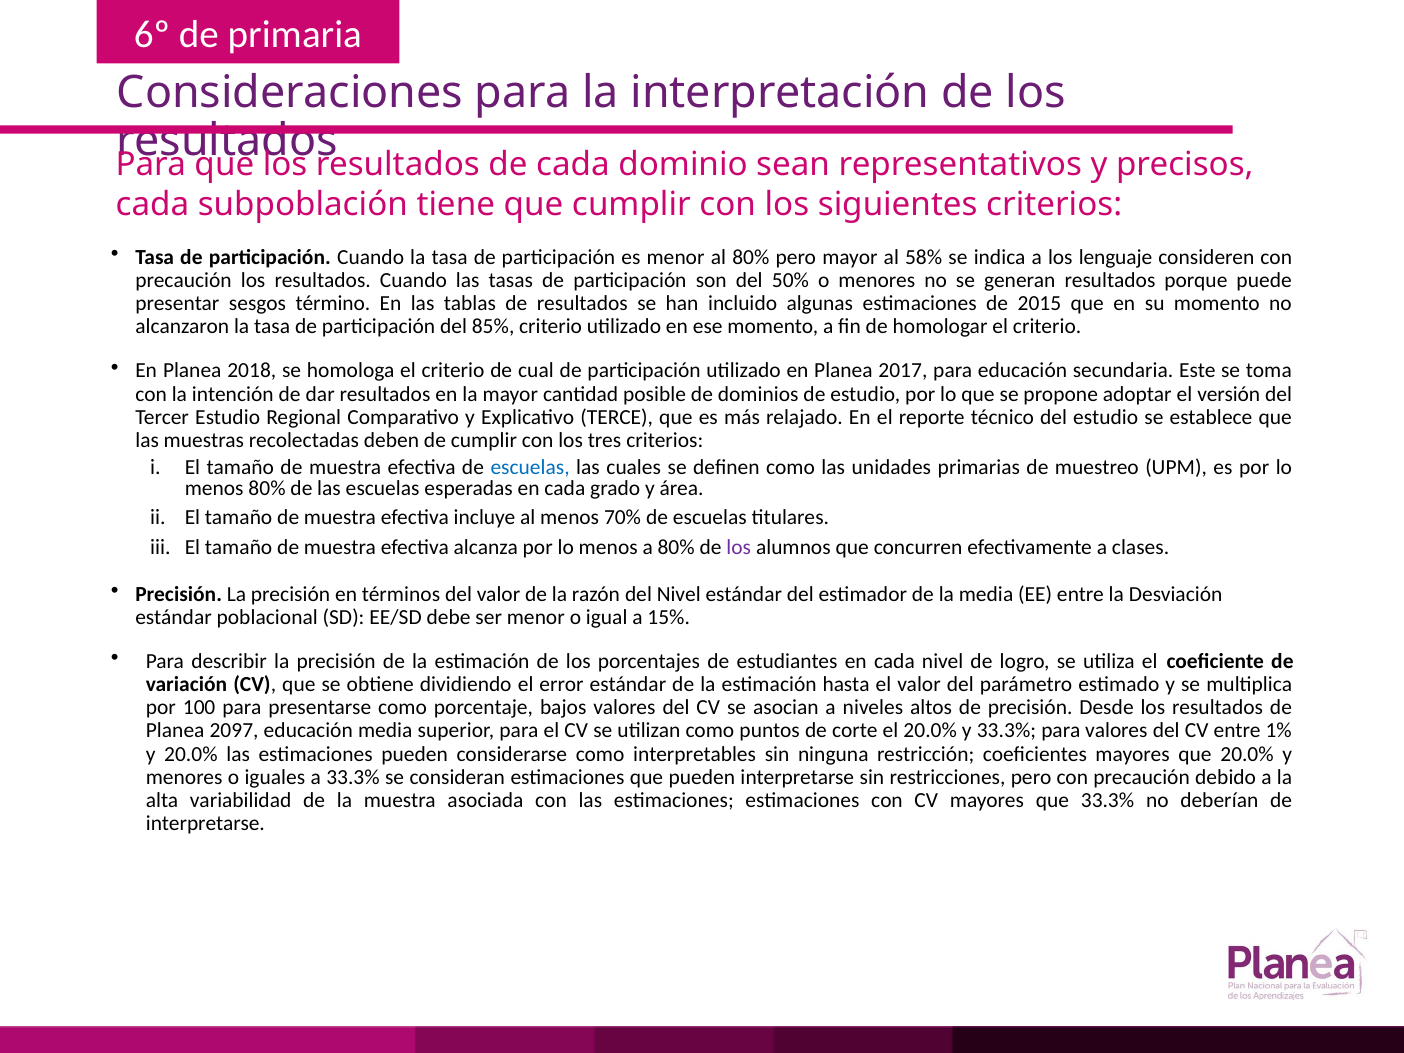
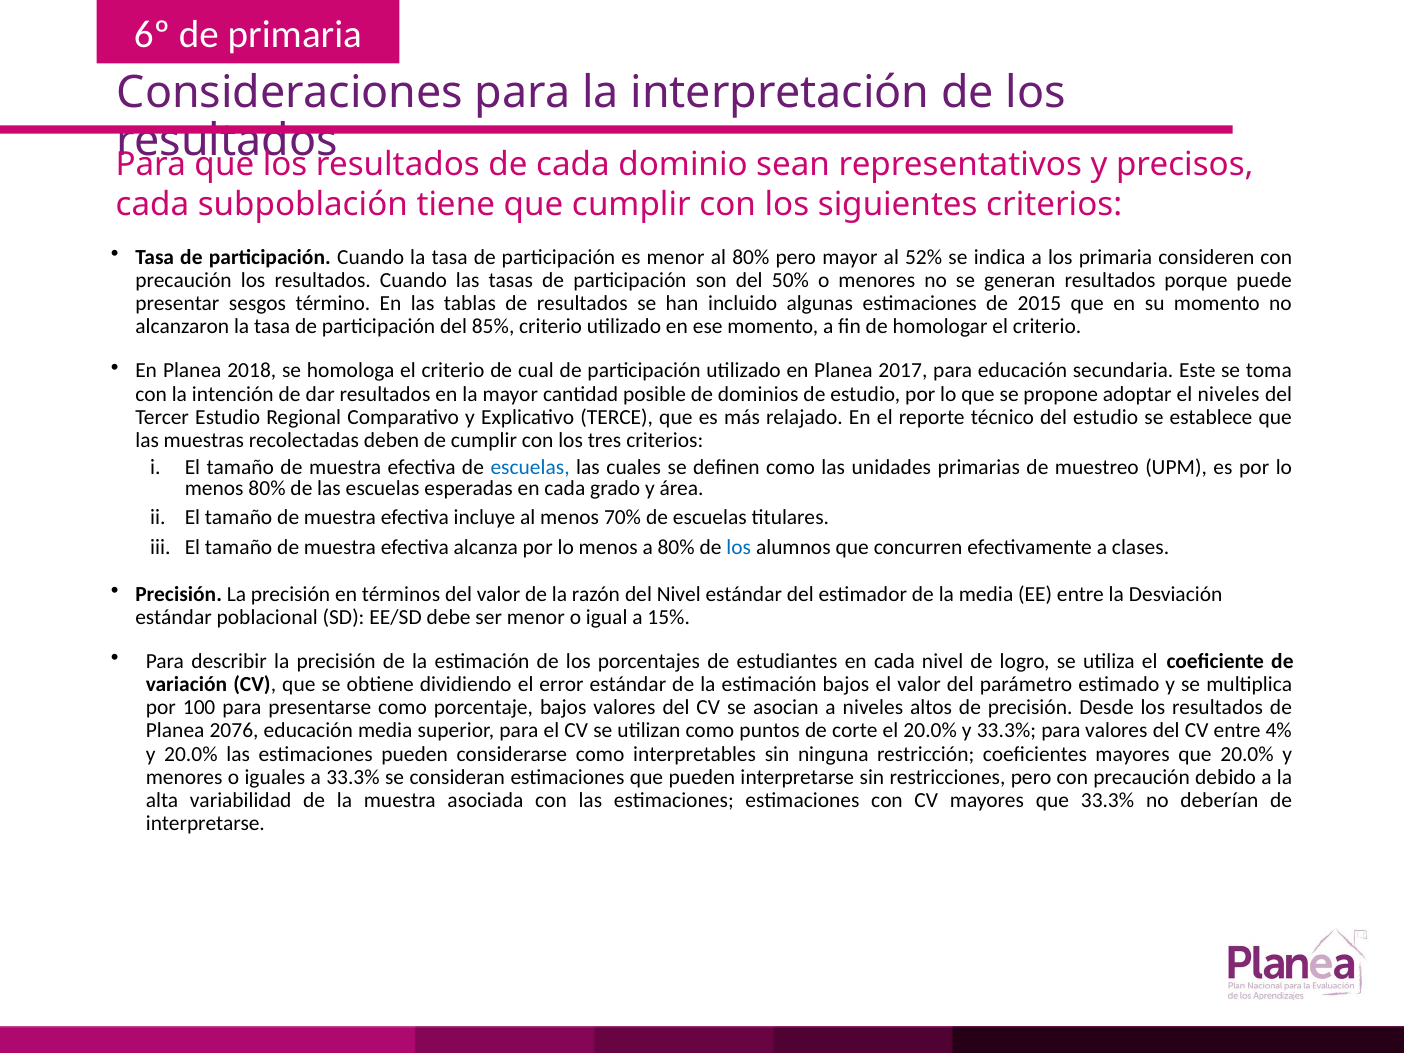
58%: 58% -> 52% (924, 257)
los lenguaje: lenguaje -> primaria (1115, 257)
el versión: versión -> niveles (1229, 394)
los colour: purple -> blue (739, 547)
estimación hasta: hasta -> bajos (846, 684)
2097: 2097 -> 2076 (234, 731)
1%: 1% -> 4% (1279, 731)
